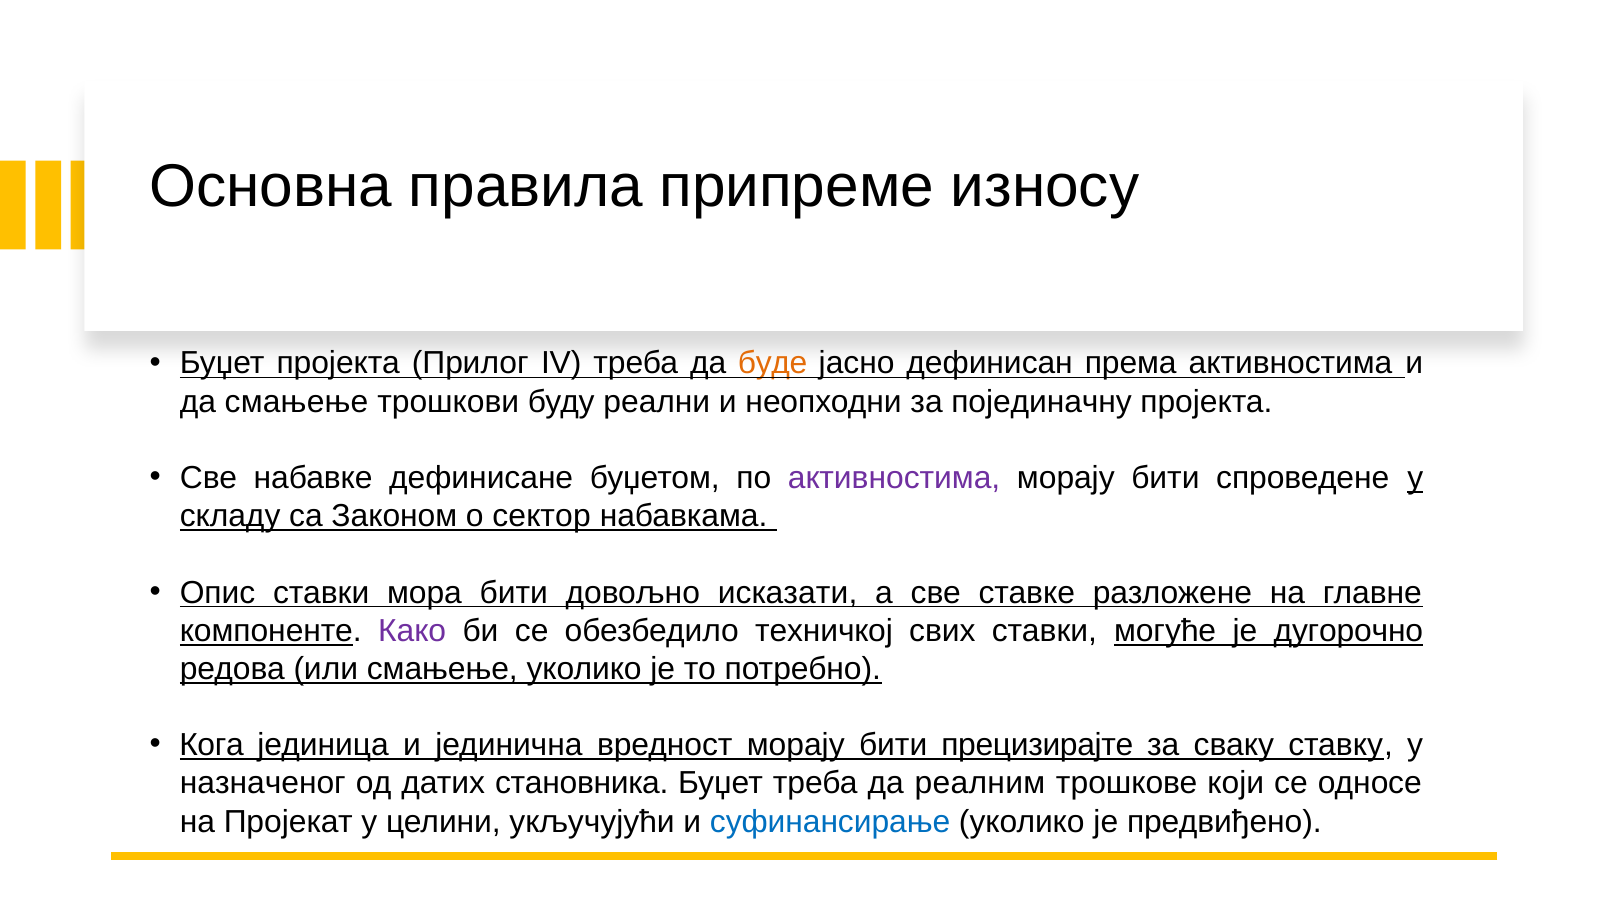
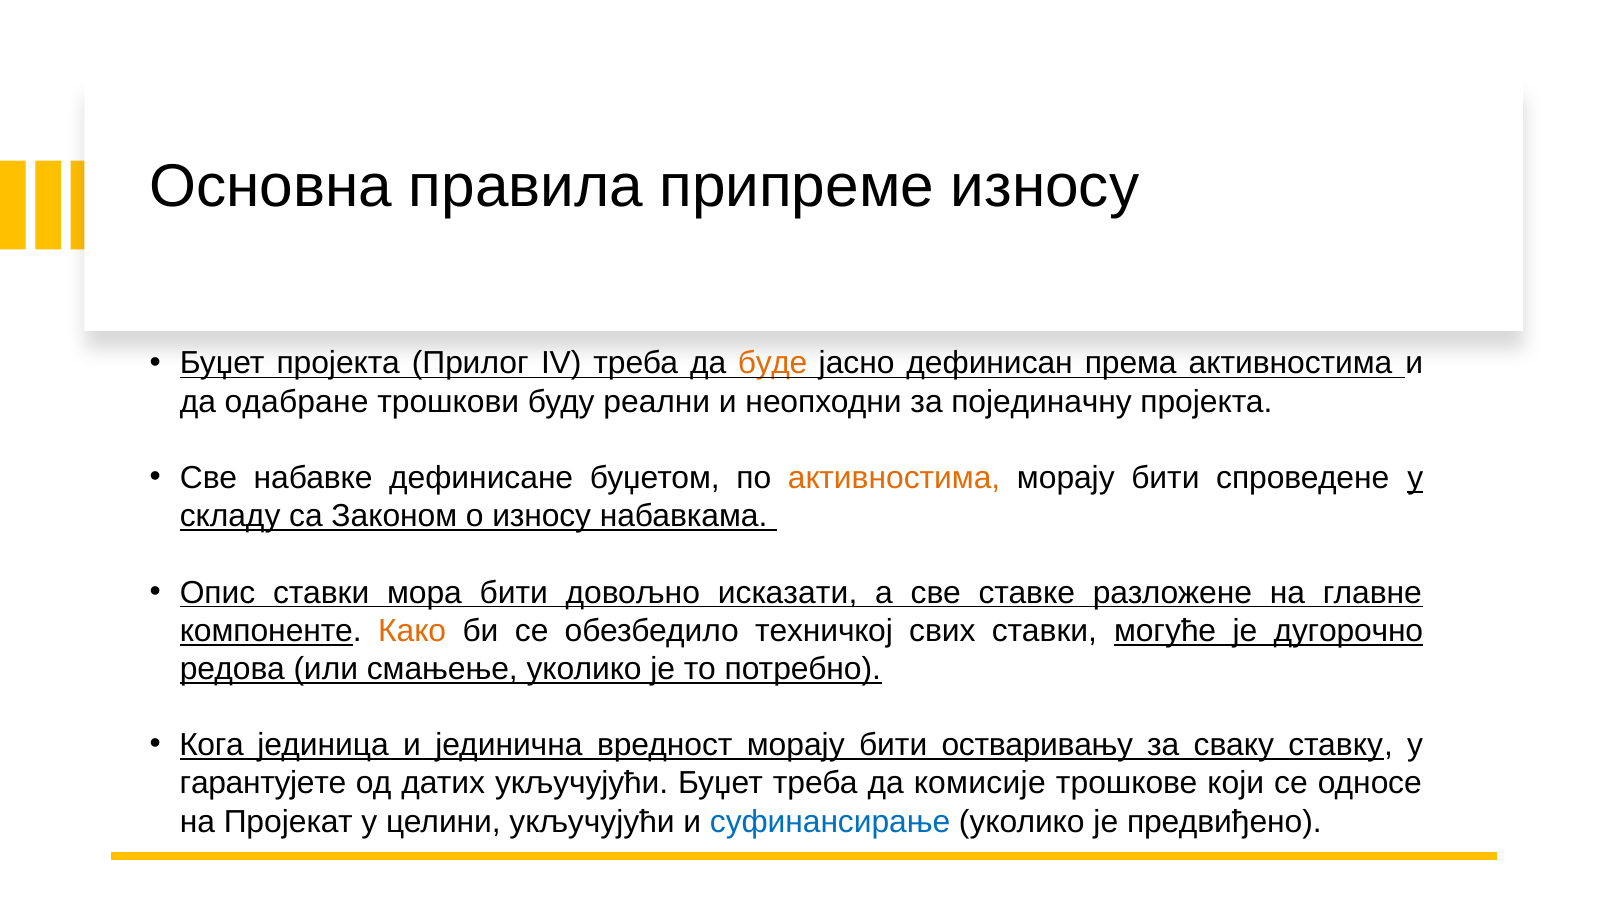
да смањење: смањење -> одабране (297, 401)
активностима colour: purple -> orange (894, 478)
о сектор: сектор -> износу (542, 516)
Како colour: purple -> orange (412, 630)
прецизирајте: прецизирајте -> остваривању (1037, 745)
назначеног: назначеног -> гарантујете (263, 783)
датих становника: становника -> укључујући (582, 783)
реалним: реалним -> комисије (980, 783)
